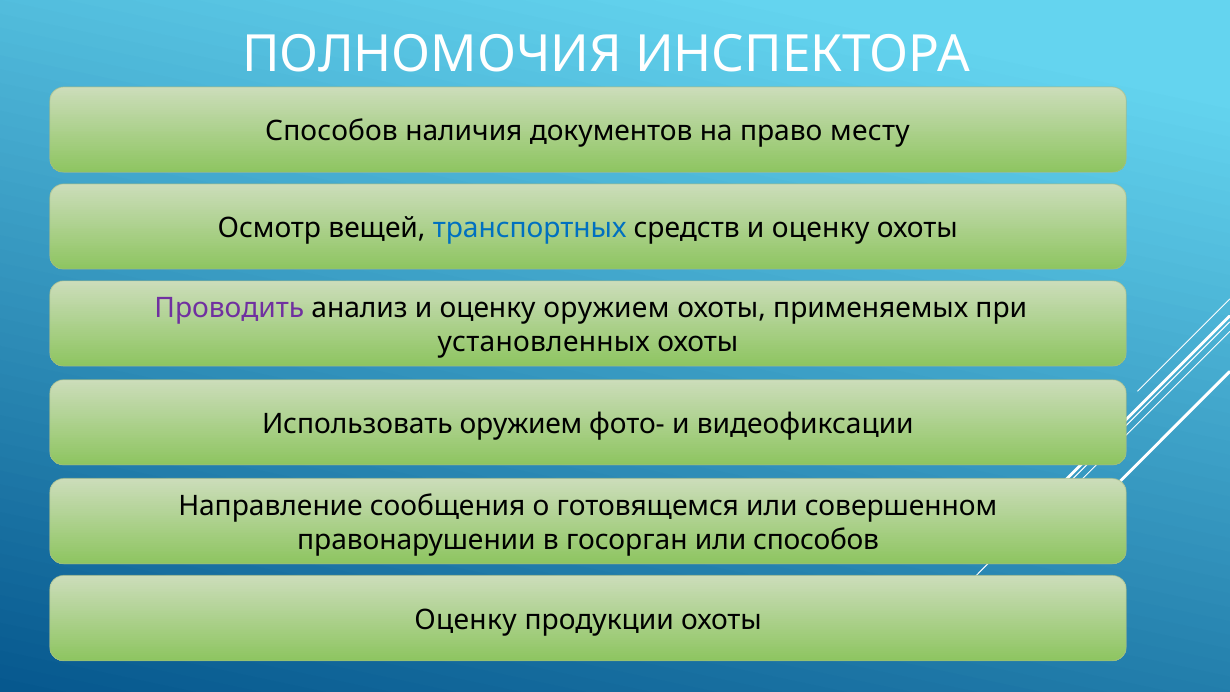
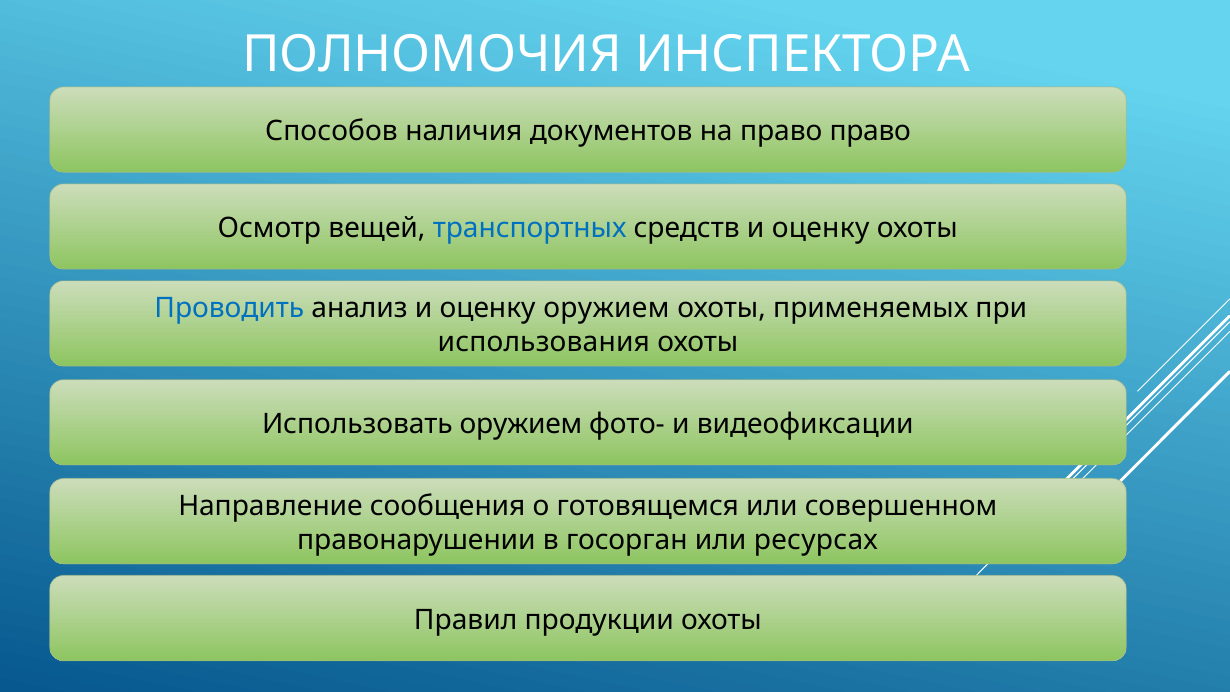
право месту: месту -> право (870, 132)
Проводить colour: purple -> blue (229, 308)
установленных: установленных -> использования (544, 342)
или способов: способов -> ресурсах (816, 540)
Оценку: Оценку -> Правил (466, 620)
